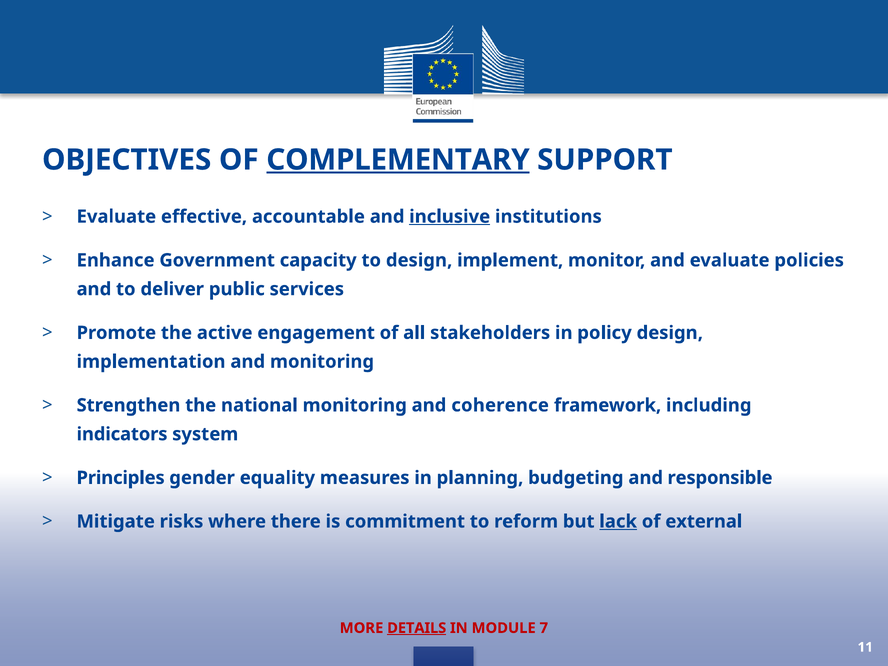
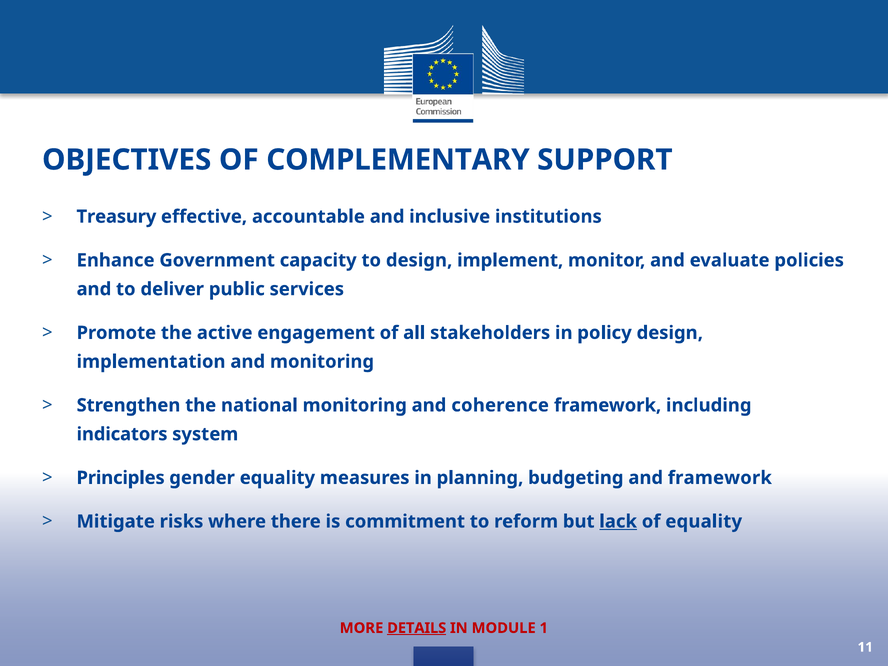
COMPLEMENTARY underline: present -> none (398, 160)
Evaluate: Evaluate -> Treasury (116, 217)
inclusive underline: present -> none (450, 217)
and responsible: responsible -> framework (720, 478)
of external: external -> equality (704, 521)
7: 7 -> 1 (544, 628)
